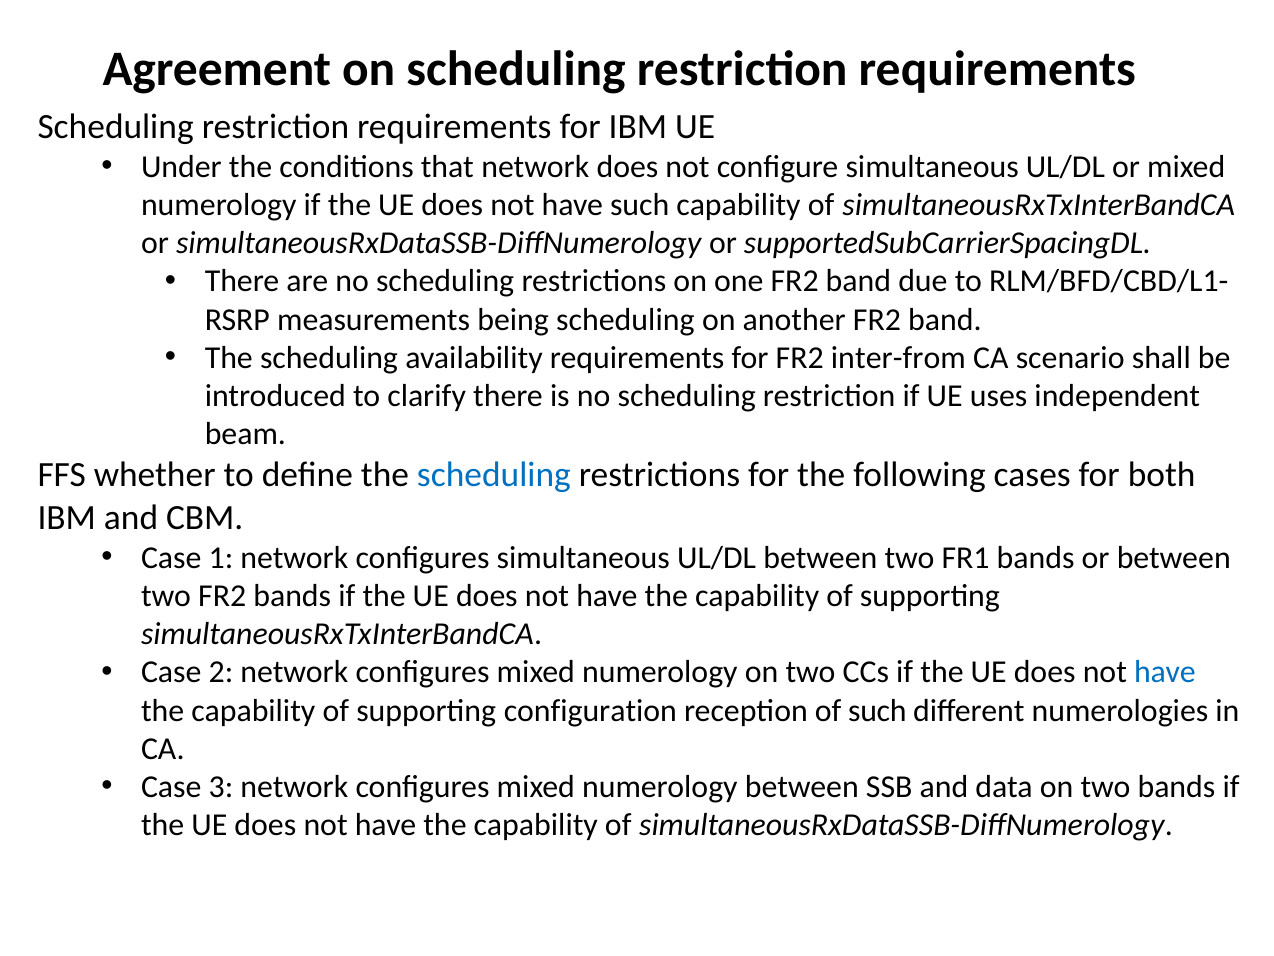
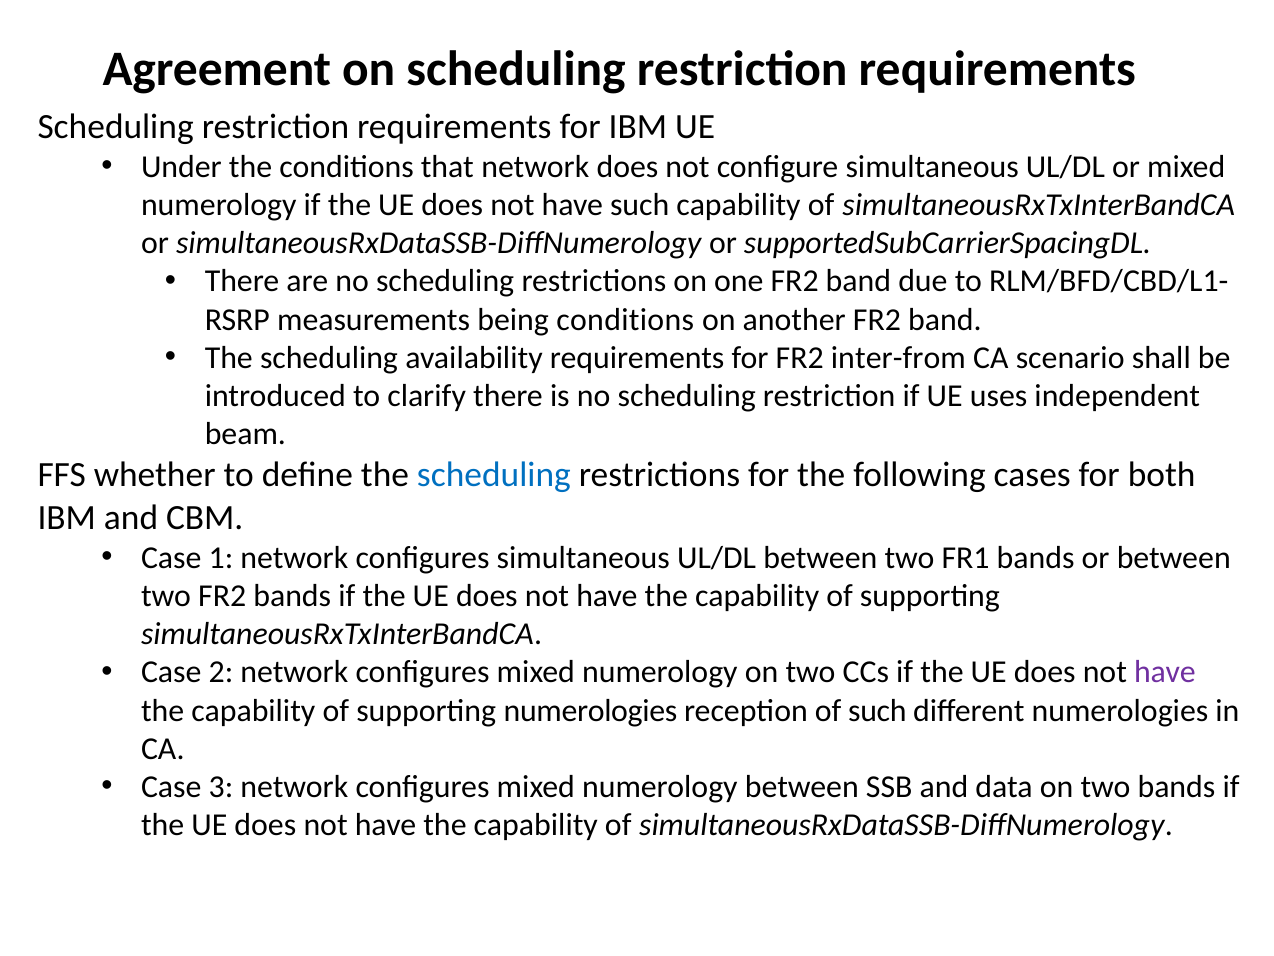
being scheduling: scheduling -> conditions (625, 319)
have colour: blue -> purple (1165, 672)
supporting configuration: configuration -> numerologies (590, 710)
